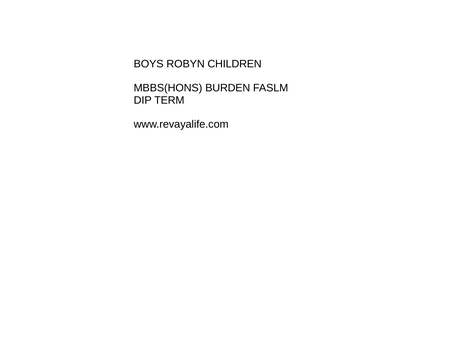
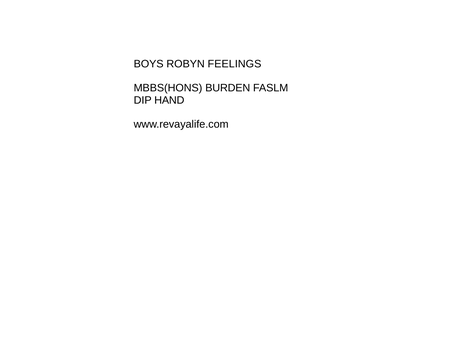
CHILDREN: CHILDREN -> FEELINGS (234, 64)
TERM: TERM -> HAND (169, 100)
